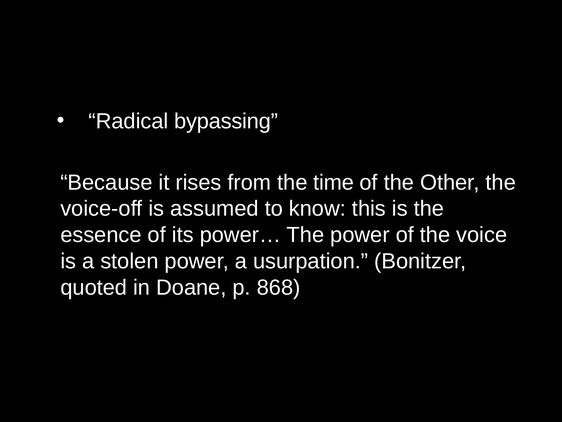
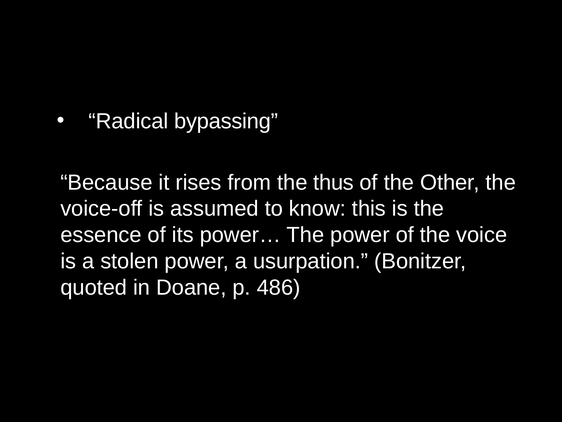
time: time -> thus (334, 182)
868: 868 -> 486 (279, 287)
